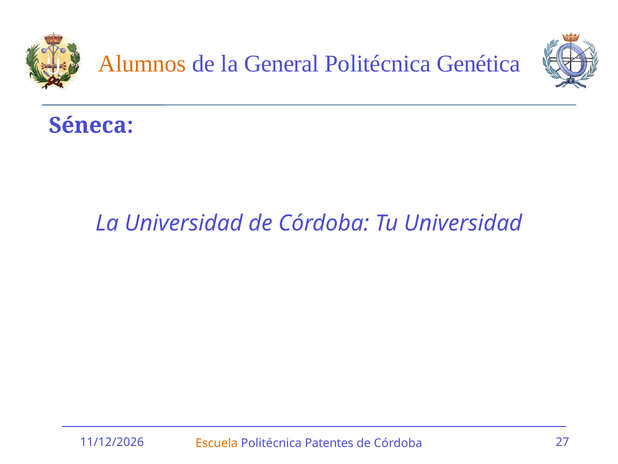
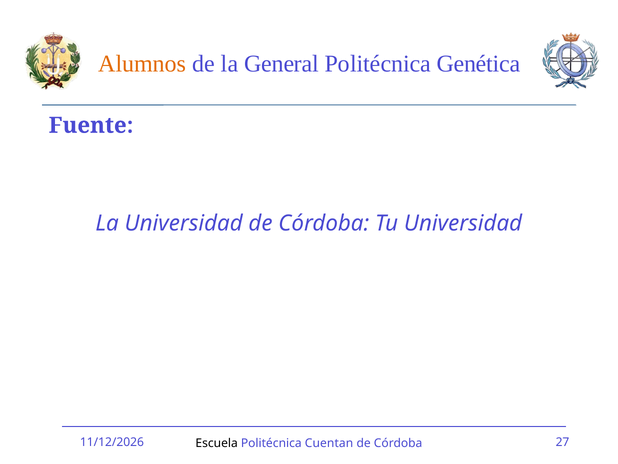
Séneca: Séneca -> Fuente (91, 125)
Escuela colour: orange -> black (217, 443)
Patentes: Patentes -> Cuentan (329, 443)
